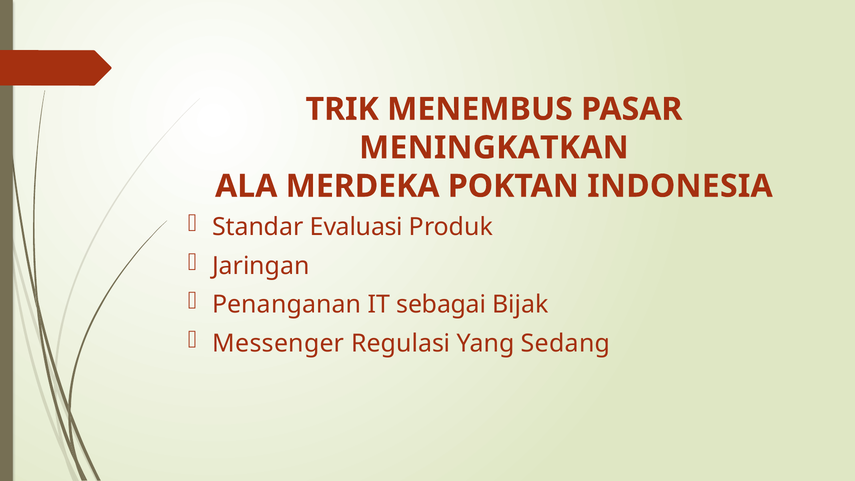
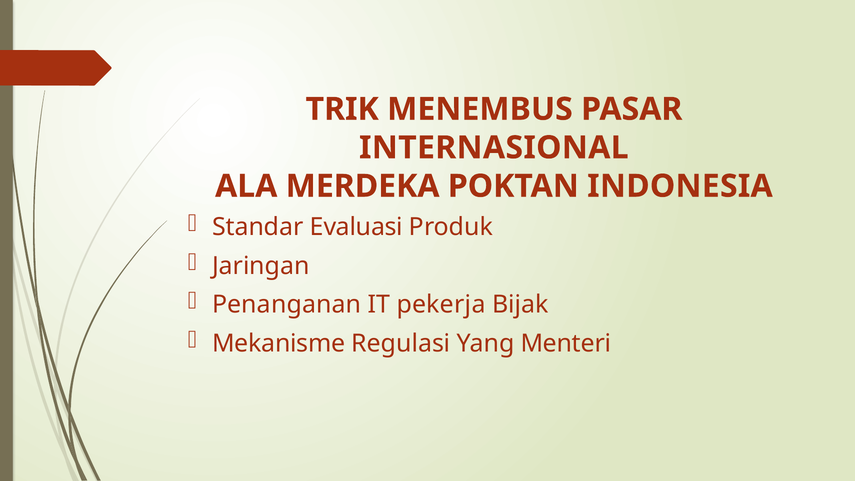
MENINGKATKAN: MENINGKATKAN -> INTERNASIONAL (494, 148)
sebagai: sebagai -> pekerja (441, 305)
Messenger: Messenger -> Mekanisme (279, 343)
Sedang: Sedang -> Menteri (566, 343)
